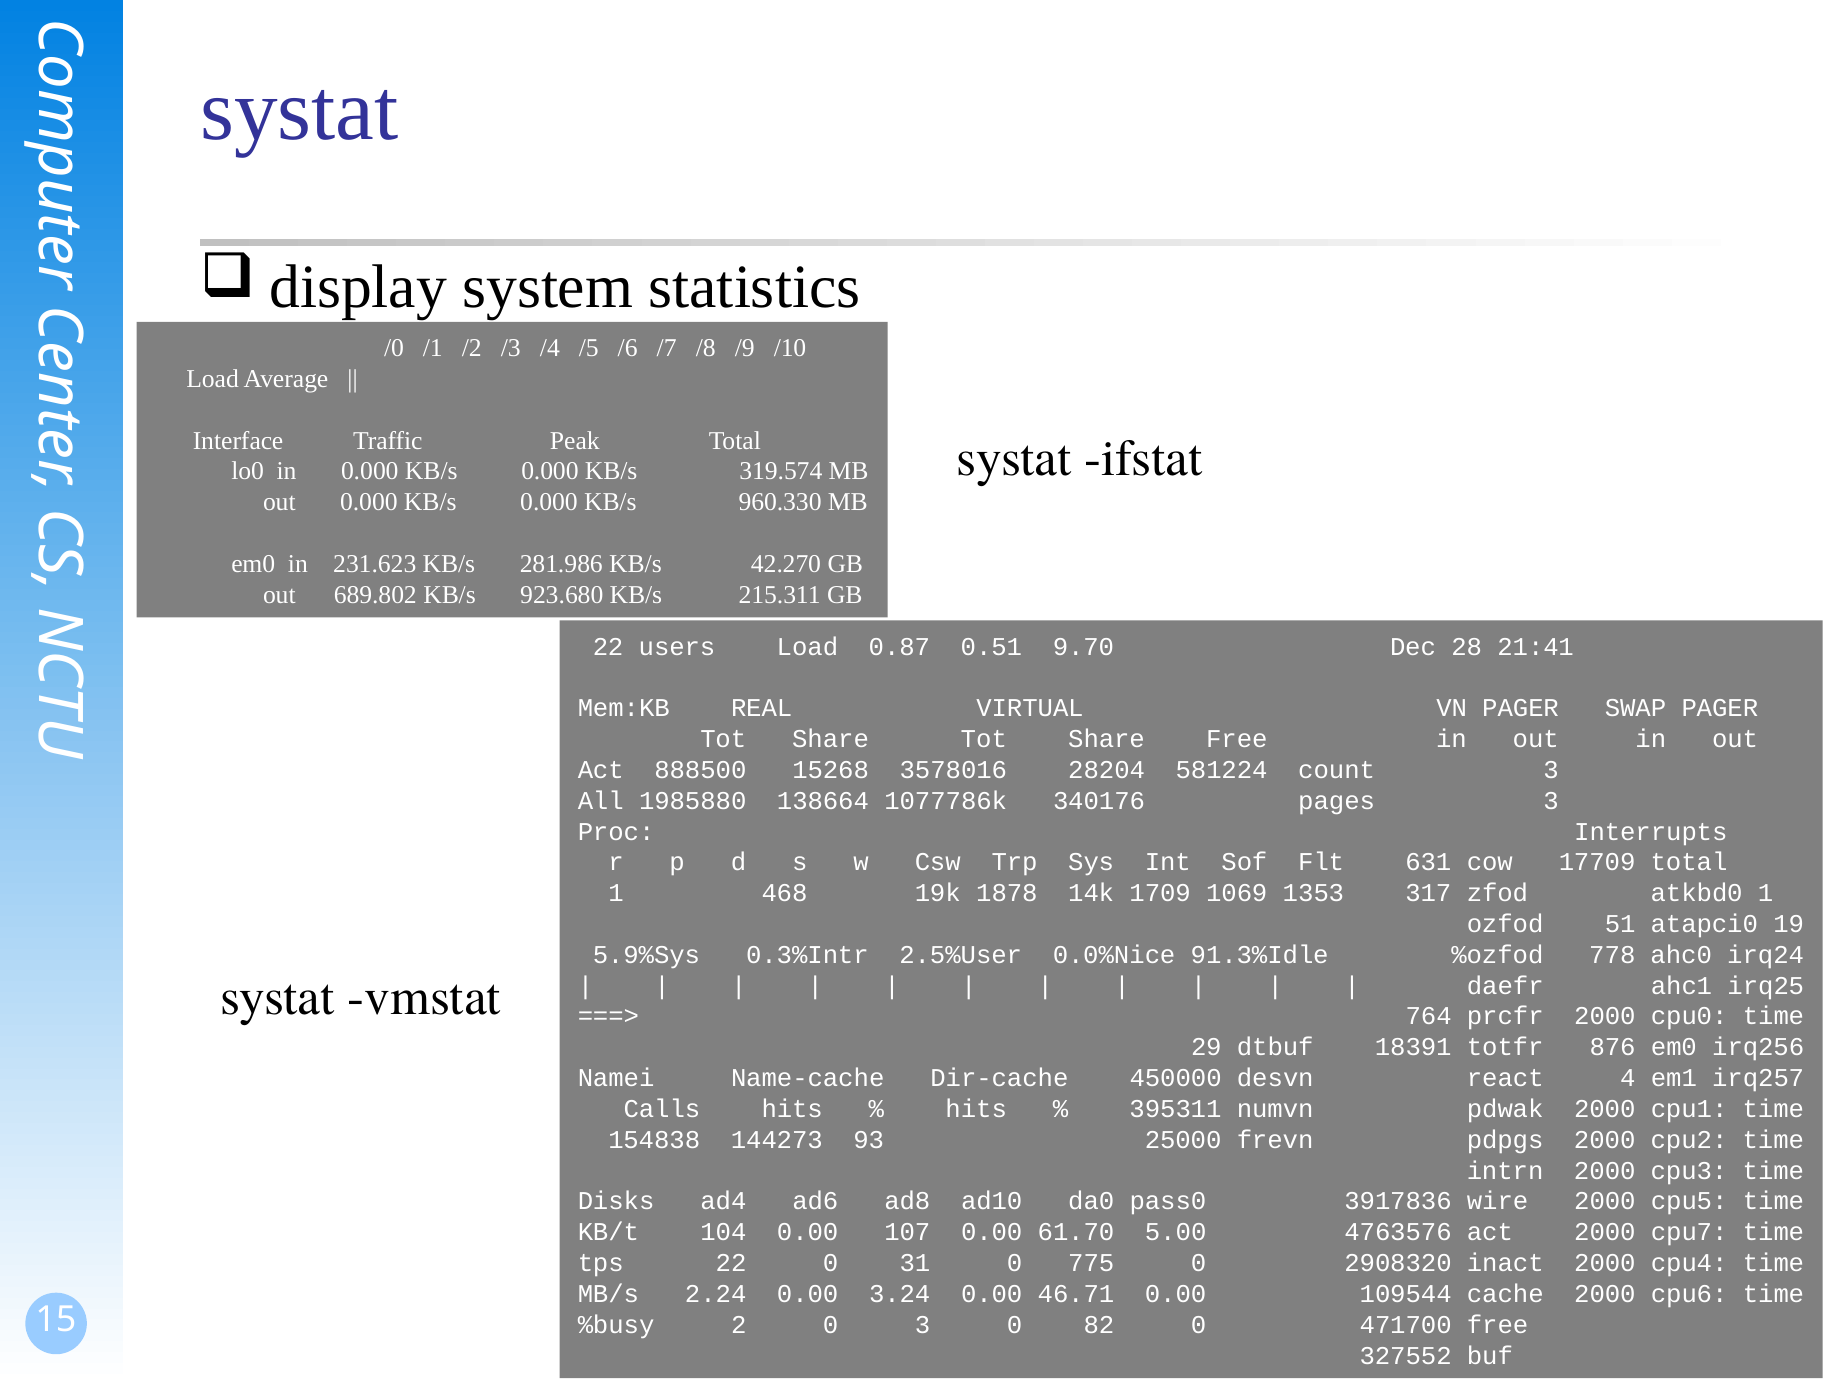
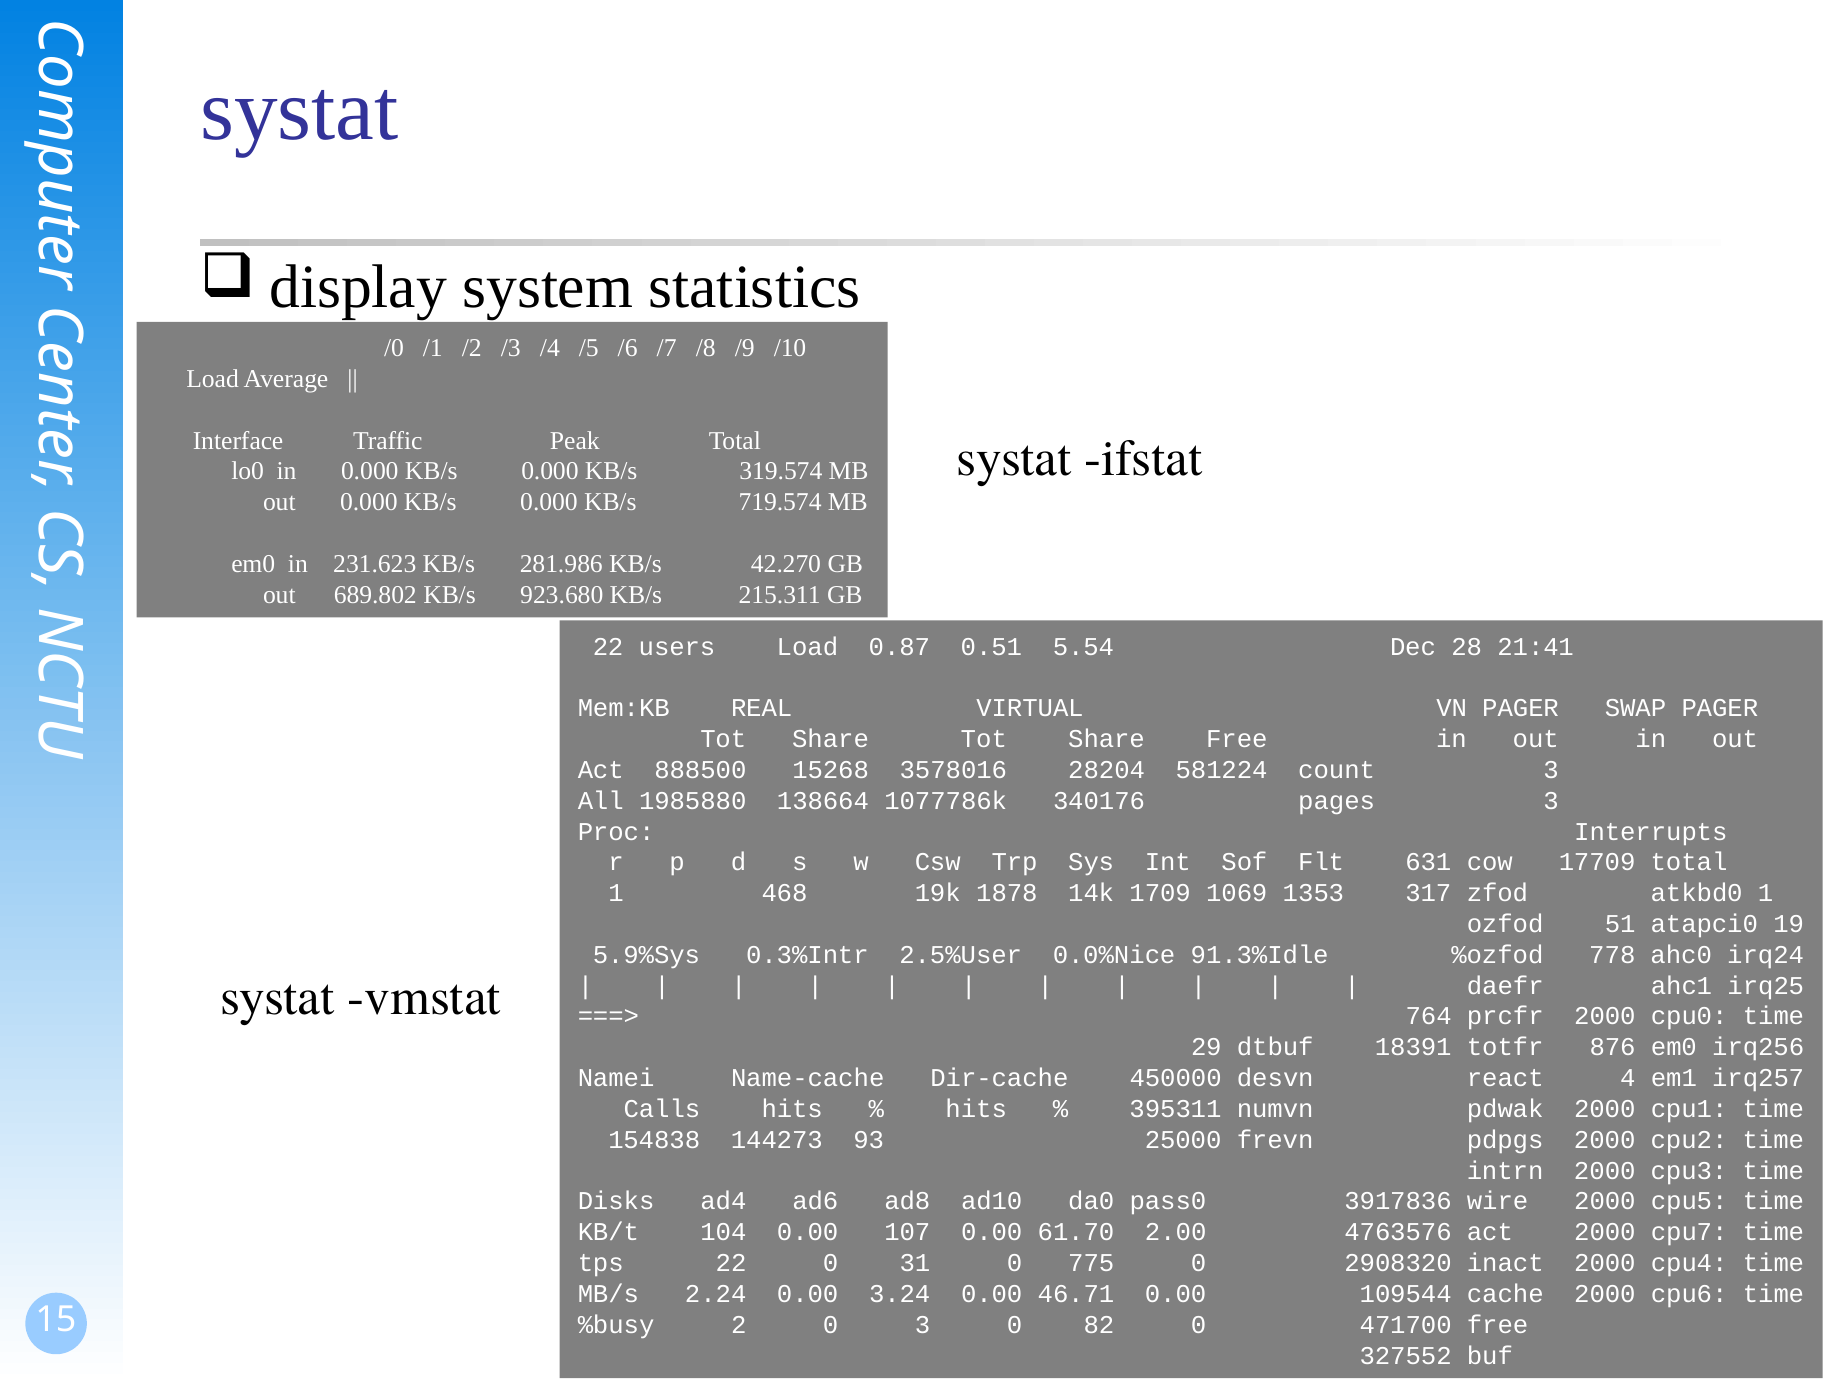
960.330: 960.330 -> 719.574 (780, 502)
9.70: 9.70 -> 5.54 (1083, 647)
5.00: 5.00 -> 2.00 (1176, 1233)
